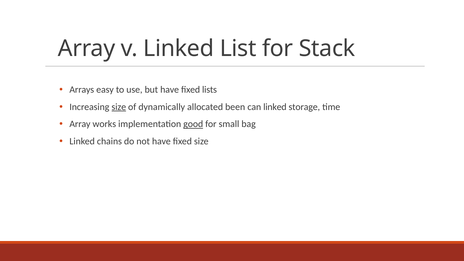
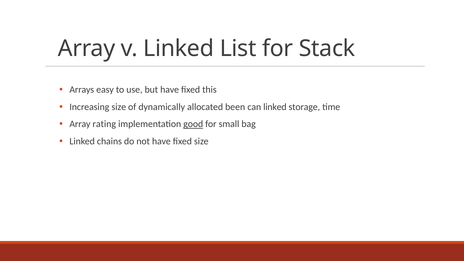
lists: lists -> this (209, 90)
size underline: present -> none (119, 107)
works: works -> rating (104, 124)
